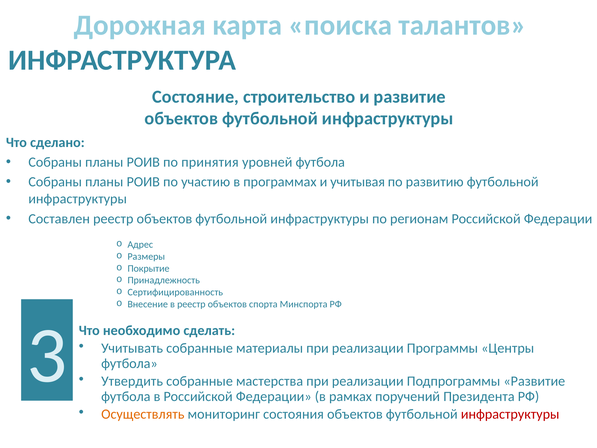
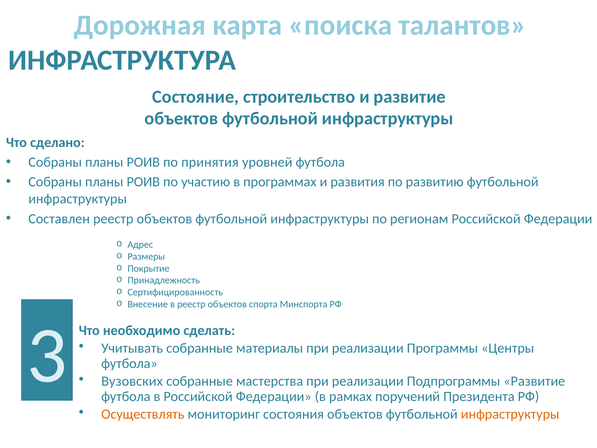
учитывая: учитывая -> развития (358, 182)
Утвердить: Утвердить -> Вузовских (132, 381)
инфраструктуры colour: red -> orange (510, 414)
